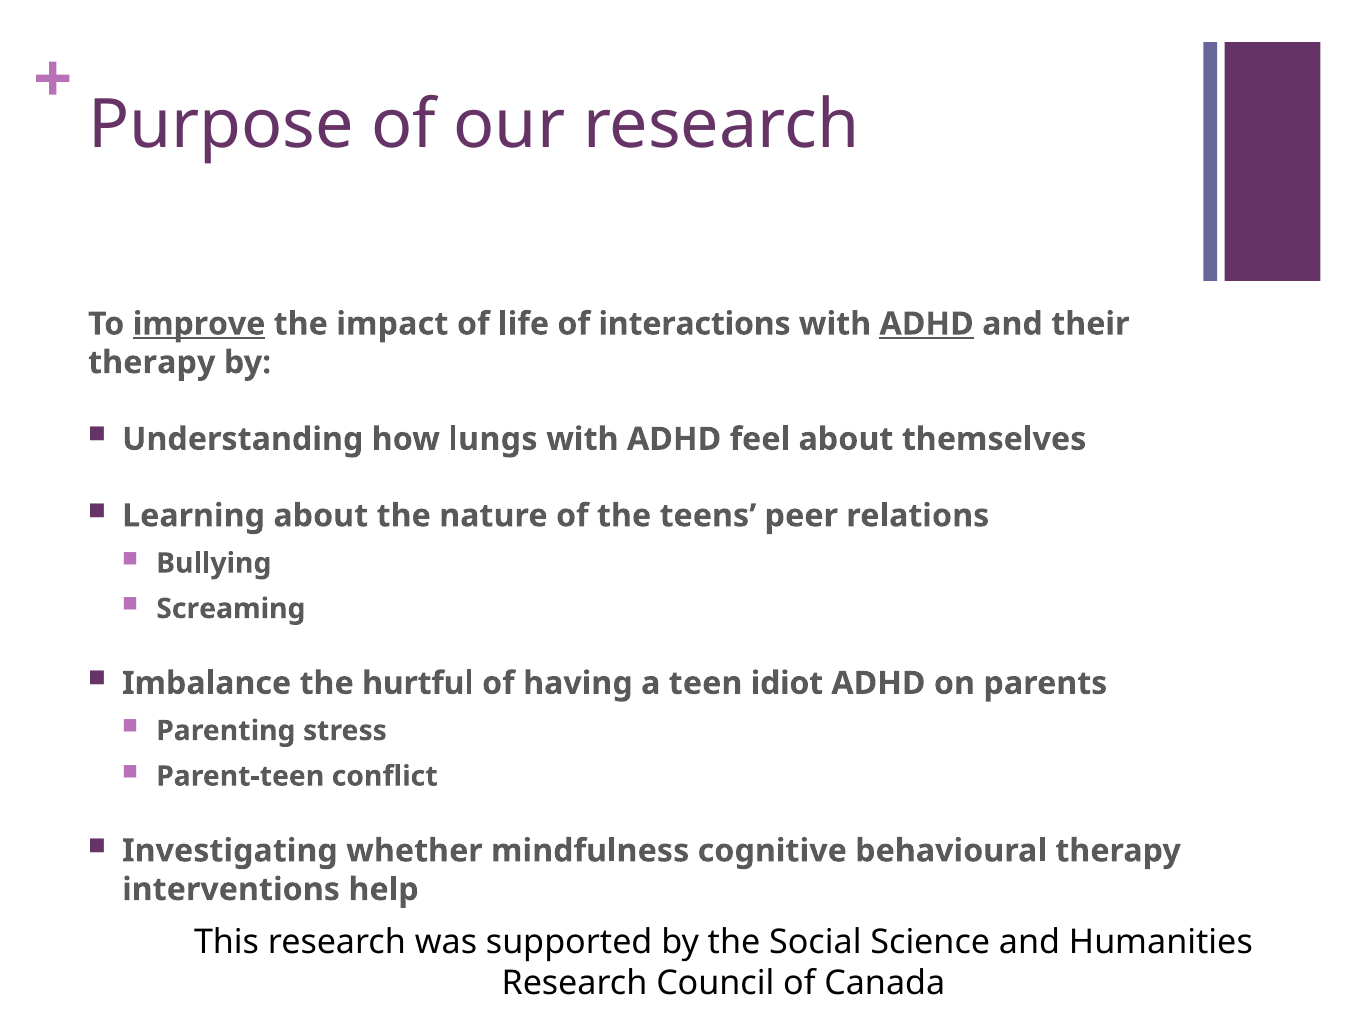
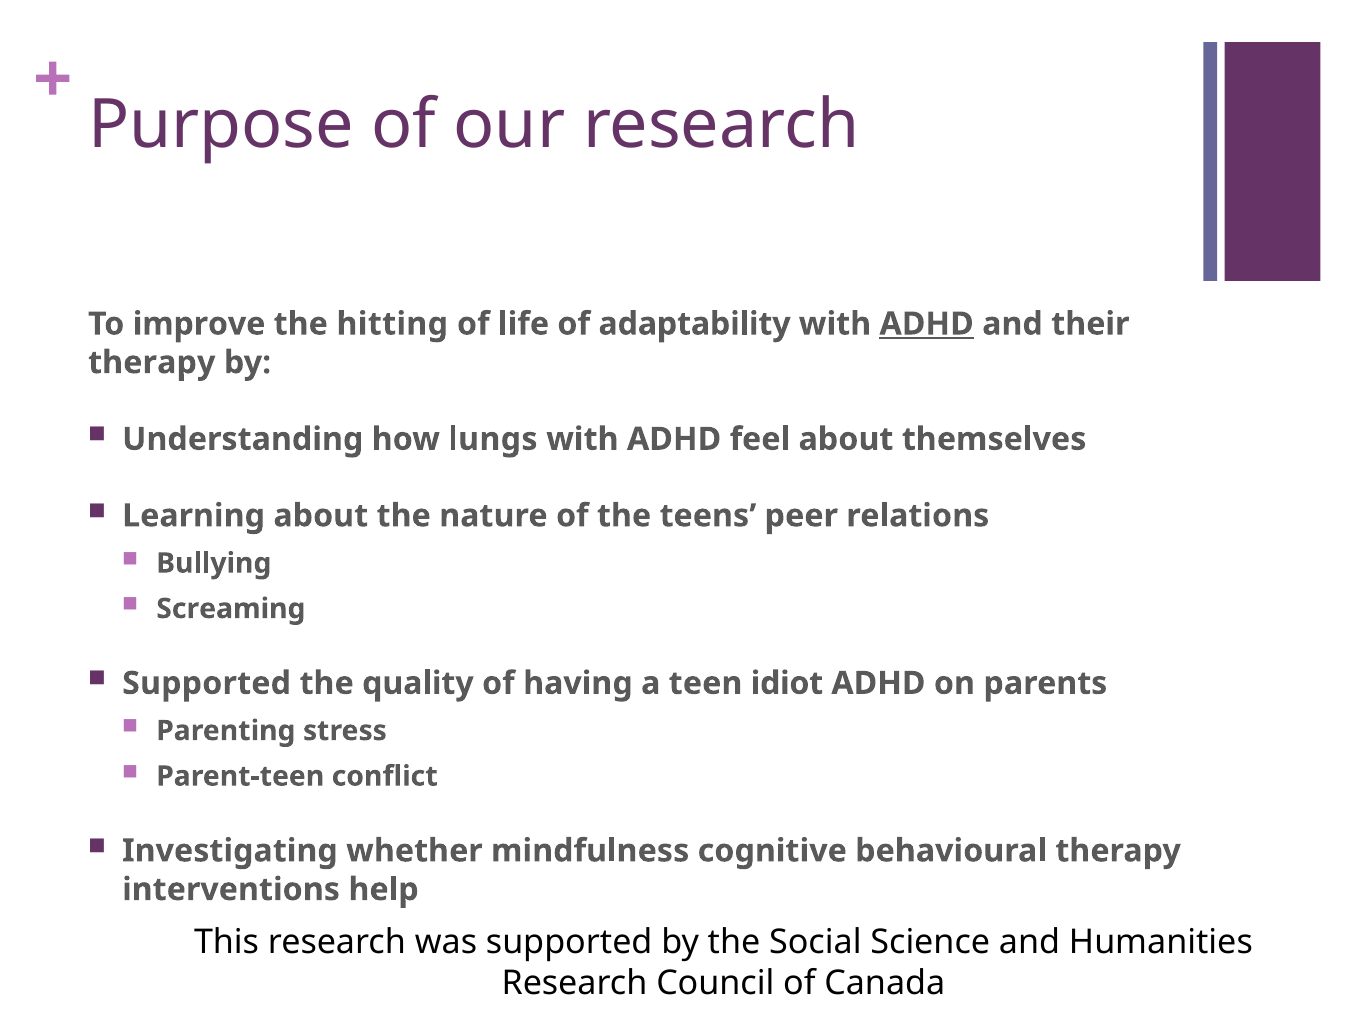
improve underline: present -> none (199, 324)
impact: impact -> hitting (392, 324)
interactions: interactions -> adaptability (695, 324)
Imbalance: Imbalance -> Supported (207, 683)
hurtful: hurtful -> quality (418, 683)
